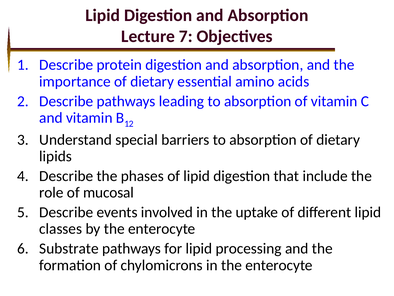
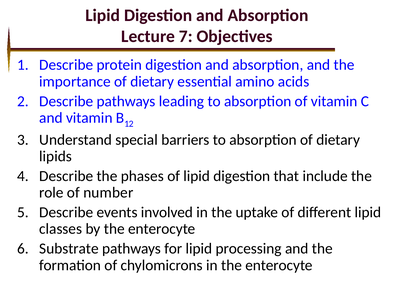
mucosal: mucosal -> number (108, 192)
